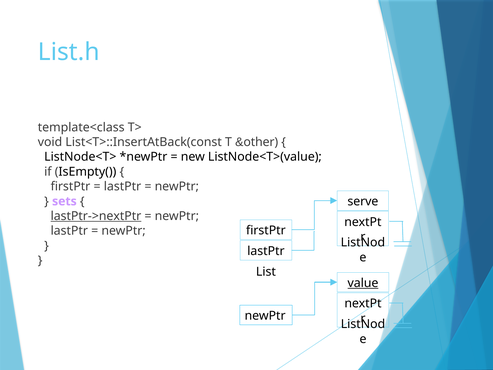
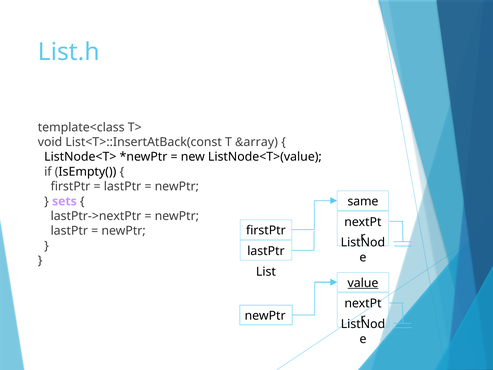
other: other -> array (261, 142)
serve: serve -> same (363, 201)
lastPtr->nextPtr underline: present -> none (96, 216)
